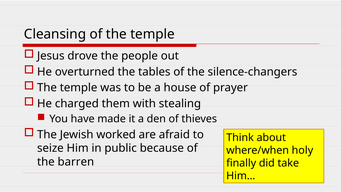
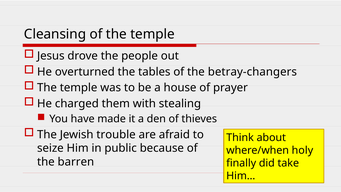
silence-changers: silence-changers -> betray-changers (252, 72)
worked: worked -> trouble (116, 134)
